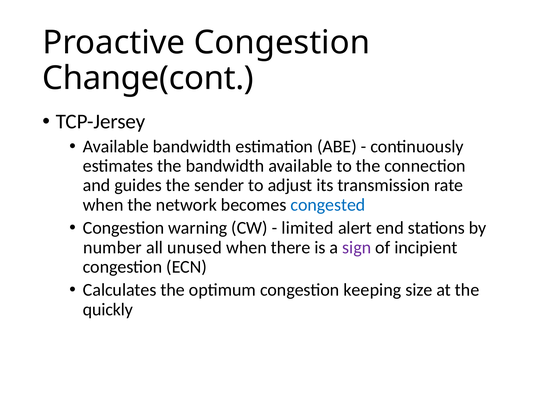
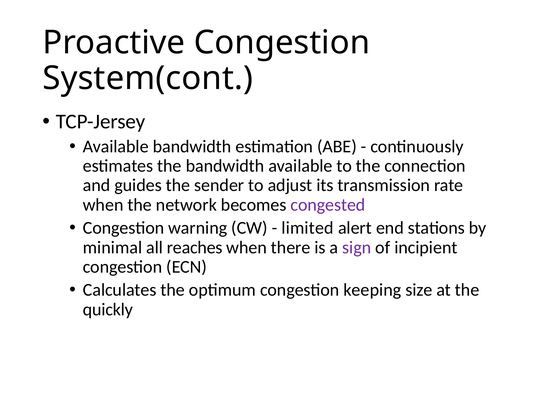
Change(cont: Change(cont -> System(cont (148, 78)
congested colour: blue -> purple (328, 204)
number: number -> minimal (113, 247)
unused: unused -> reaches (195, 247)
